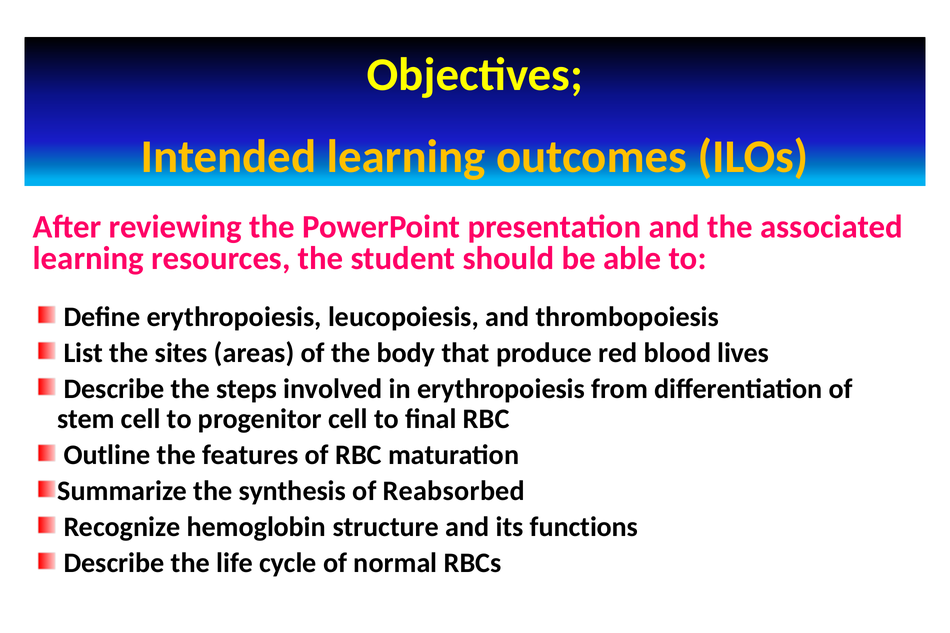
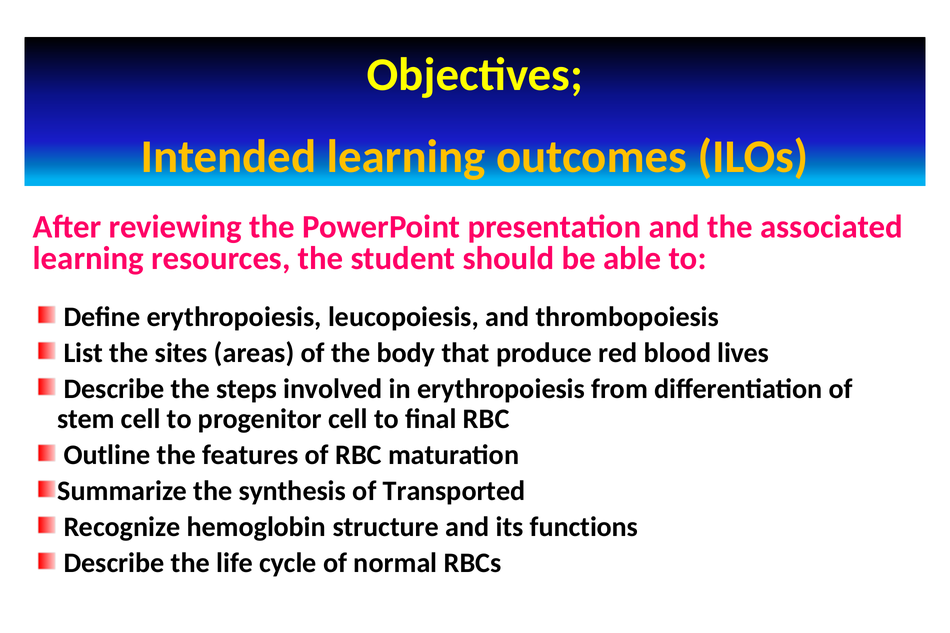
Reabsorbed: Reabsorbed -> Transported (454, 491)
